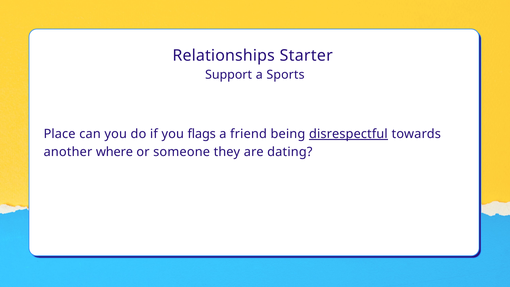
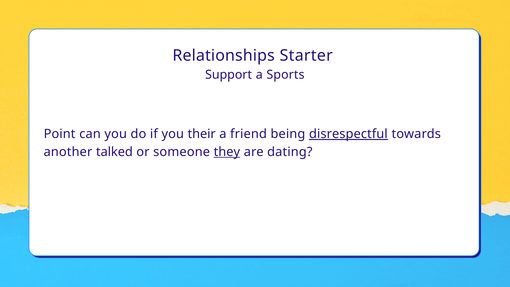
Place: Place -> Point (60, 134)
flags: flags -> their (202, 134)
where: where -> talked (114, 152)
they underline: none -> present (227, 152)
